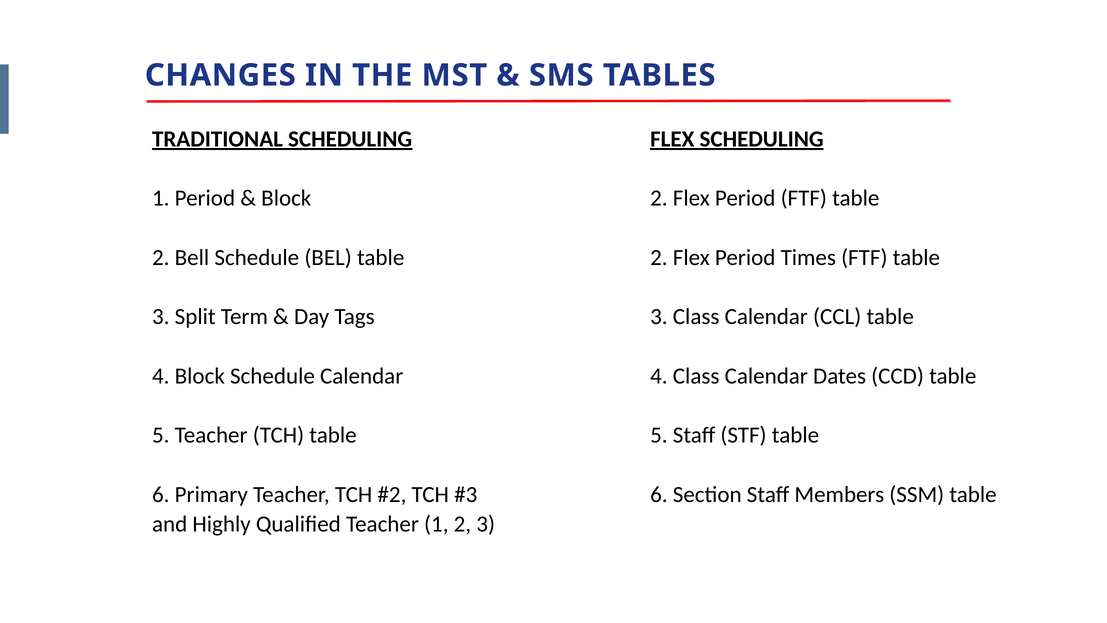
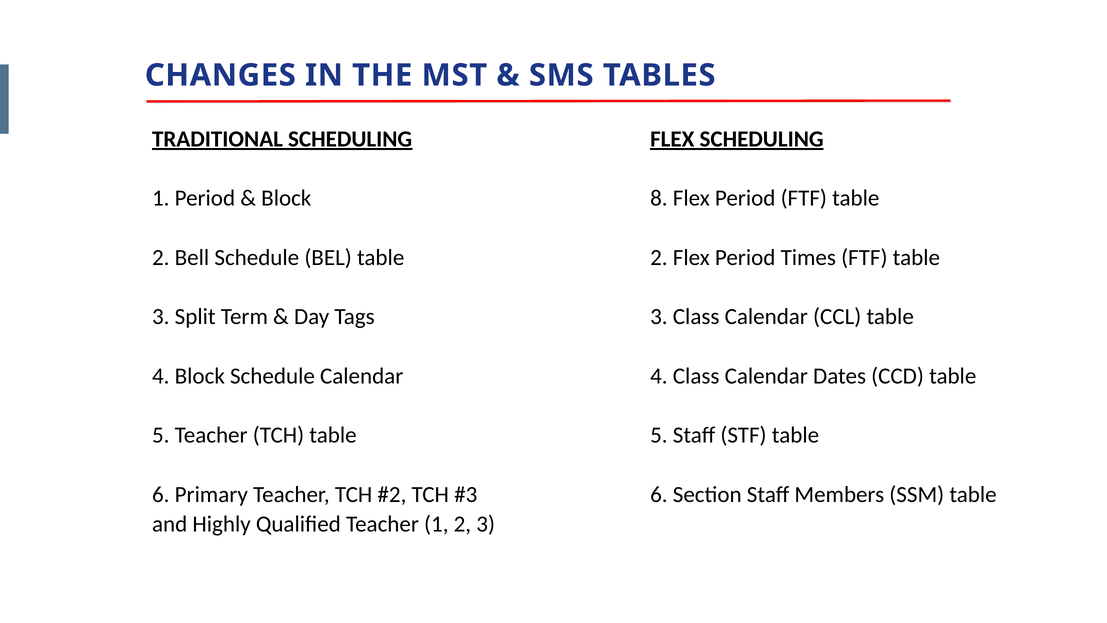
Block 2: 2 -> 8 (659, 198)
